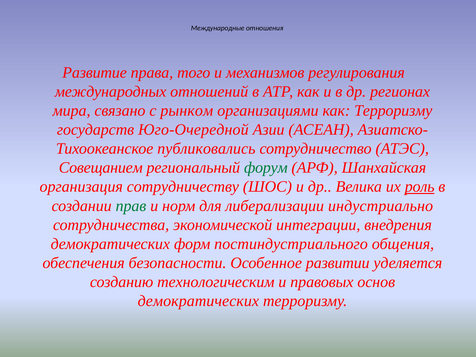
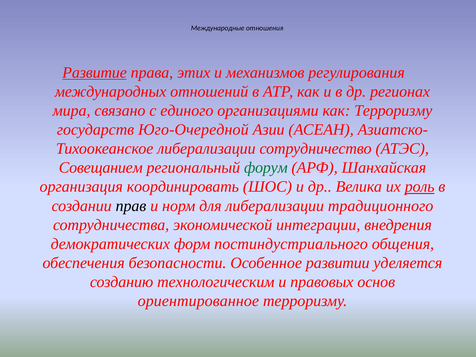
Развитие underline: none -> present (95, 73)
того: того -> этих (194, 73)
рынком: рынком -> единого (187, 111)
публиковались: публиковались -> либерализации (206, 149)
сотрудничеству: сотрудничеству -> координировать (183, 187)
прав colour: green -> black (131, 206)
индустриально: индустриально -> традиционного (381, 206)
демократических: демократических -> ориентированное (198, 301)
